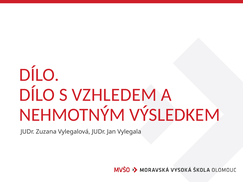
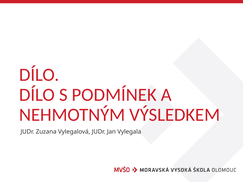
VZHLEDEM: VZHLEDEM -> PODMÍNEK (114, 95)
